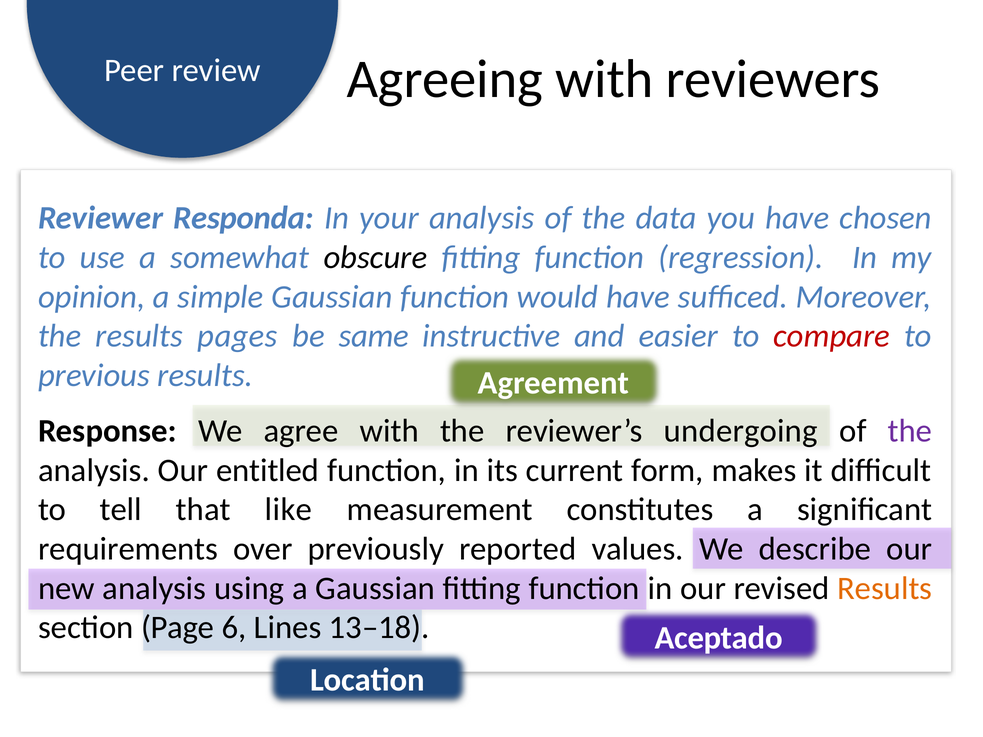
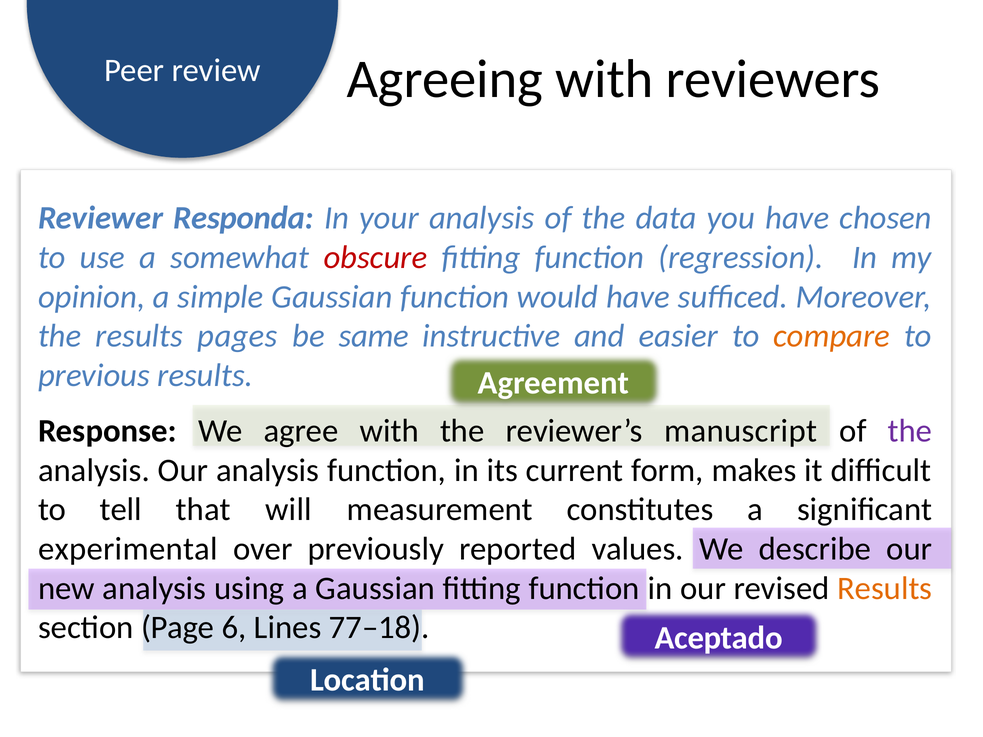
obscure colour: black -> red (375, 257)
compare colour: red -> orange (832, 336)
undergoing: undergoing -> manuscript (741, 431)
Our entitled: entitled -> analysis (268, 470)
like: like -> will (289, 510)
requirements: requirements -> experimental (128, 549)
13–18: 13–18 -> 77–18 (379, 628)
